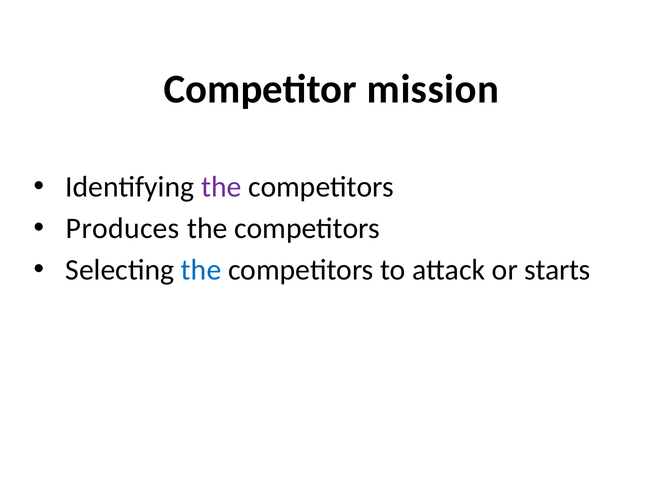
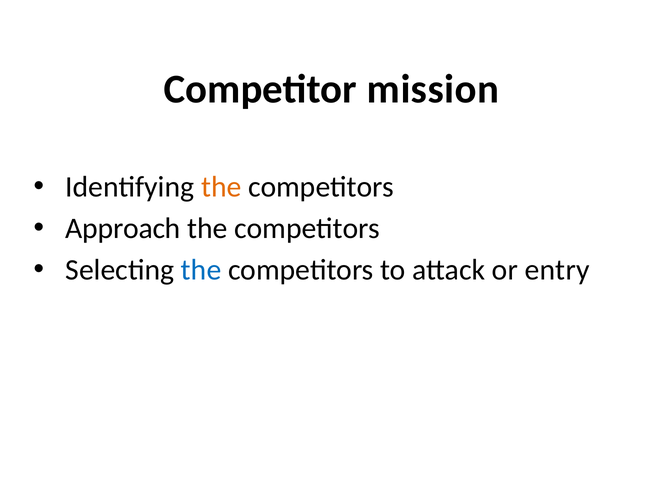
the colour: purple -> orange (221, 187)
Produces: Produces -> Approach (123, 228)
starts: starts -> entry (557, 270)
